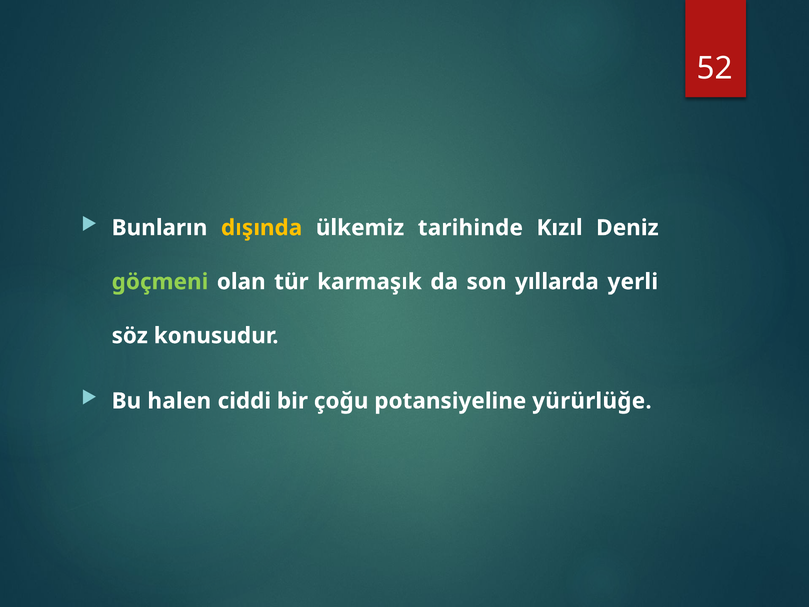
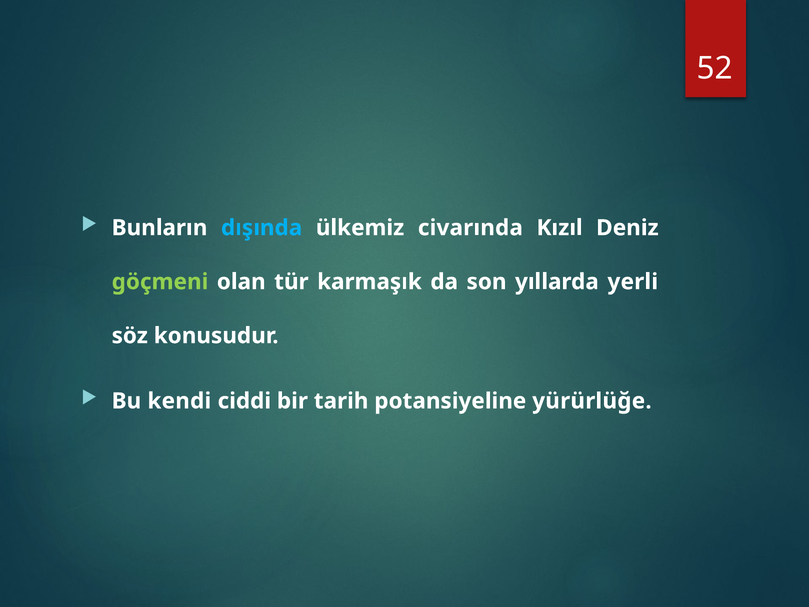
dışında colour: yellow -> light blue (262, 228)
tarihinde: tarihinde -> civarında (470, 228)
halen: halen -> kendi (179, 401)
çoğu: çoğu -> tarih (341, 401)
